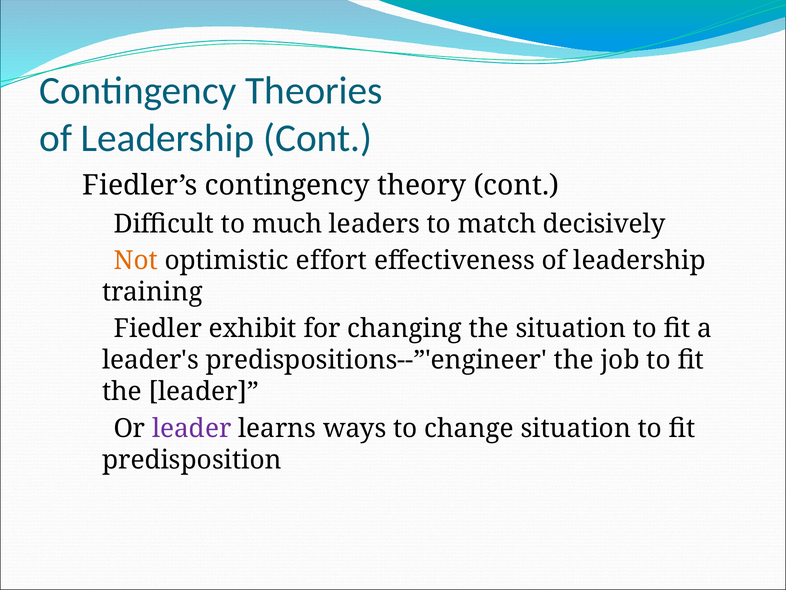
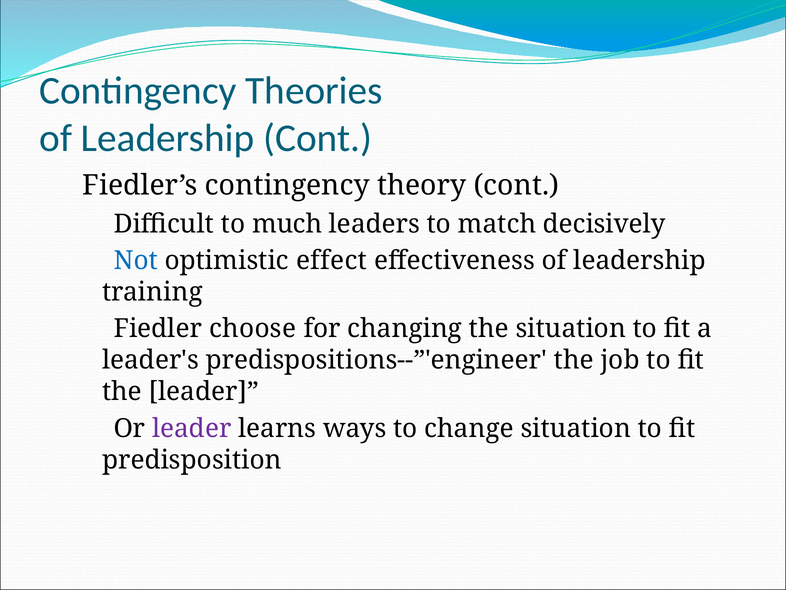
Not colour: orange -> blue (136, 260)
effort: effort -> effect (331, 260)
exhibit: exhibit -> choose (253, 328)
